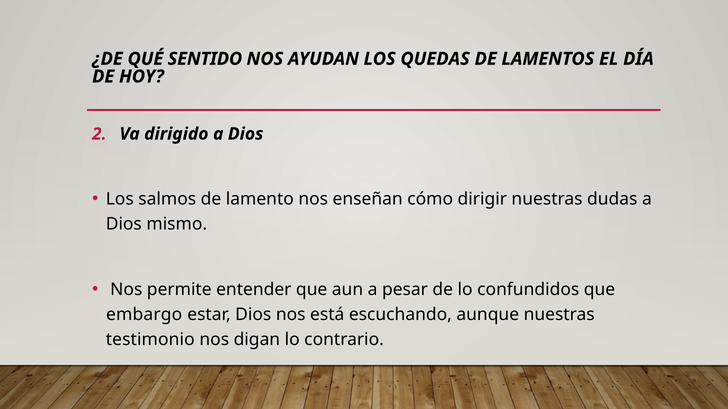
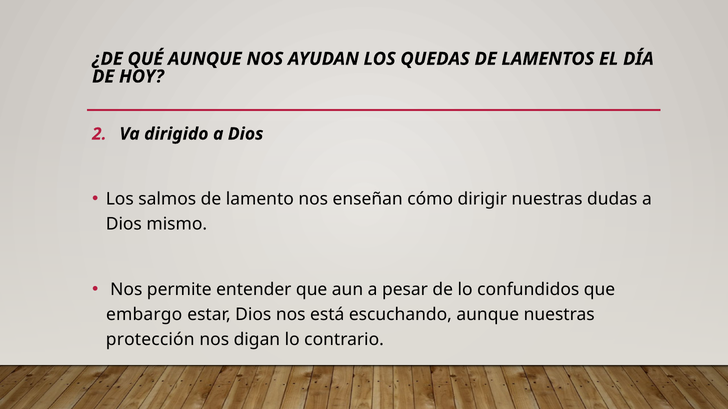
QUÉ SENTIDO: SENTIDO -> AUNQUE (205, 59)
testimonio: testimonio -> protección (150, 340)
